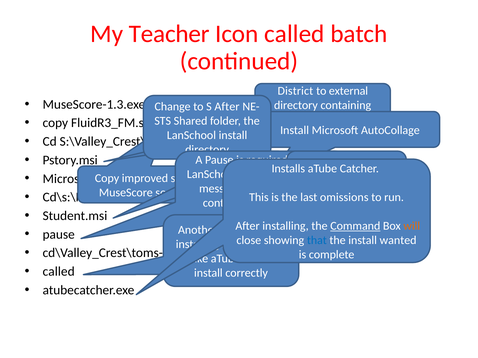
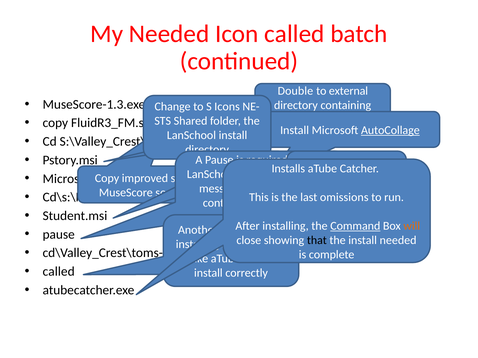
My Teacher: Teacher -> Needed (169, 34)
District: District -> Double (295, 91)
S After: After -> Icons (227, 107)
AutoCollage underline: none -> present (390, 130)
that colour: blue -> black (317, 241)
install wanted: wanted -> needed (398, 241)
